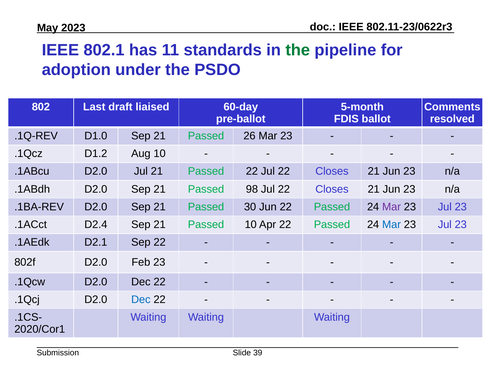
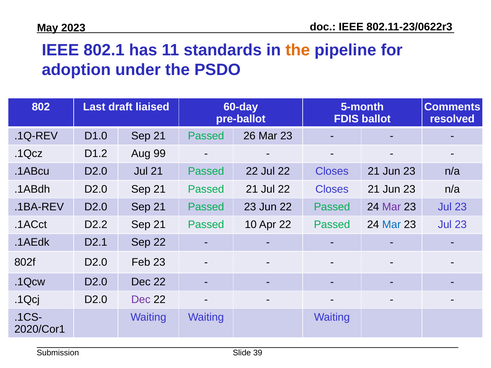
the colour: green -> orange (298, 50)
Aug 10: 10 -> 99 (160, 154)
Passed 98: 98 -> 21 (252, 189)
Passed 30: 30 -> 23 (250, 207)
D2.4: D2.4 -> D2.2 (96, 225)
Dec colour: blue -> purple (141, 300)
